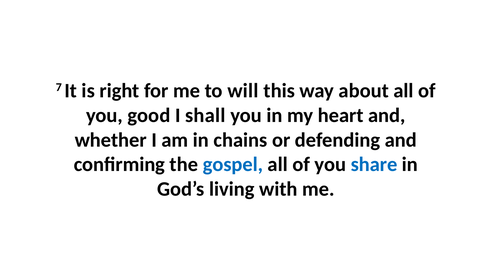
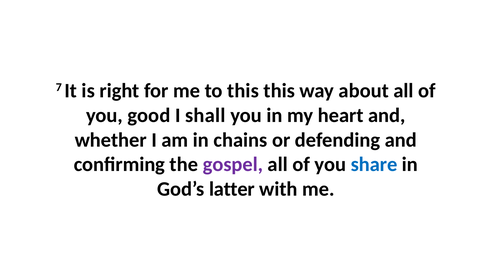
to will: will -> this (243, 91)
gospel colour: blue -> purple (233, 164)
living: living -> latter (232, 189)
